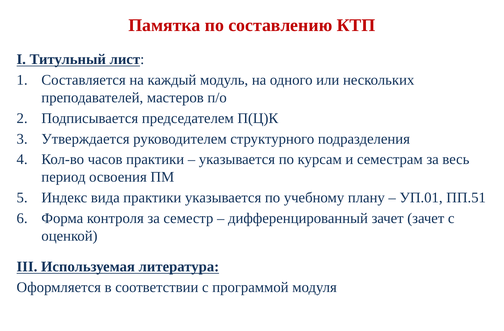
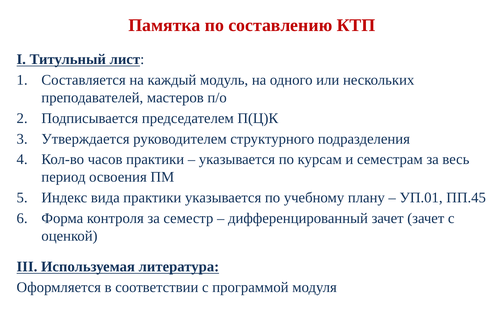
ПП.51: ПП.51 -> ПП.45 (466, 198)
